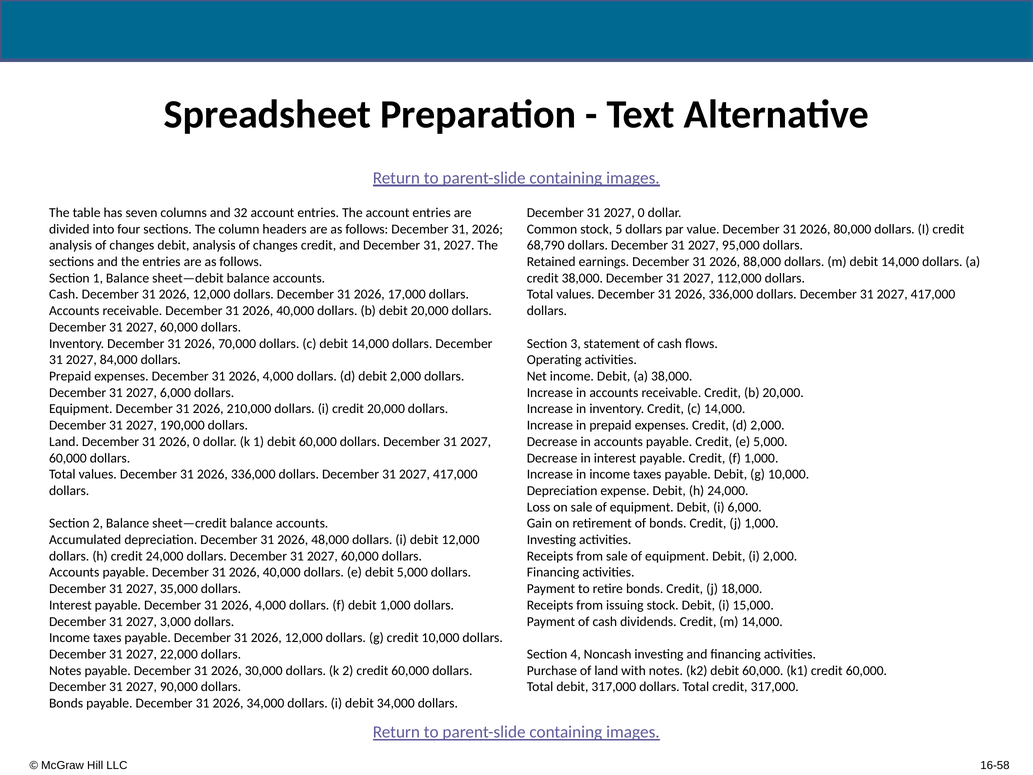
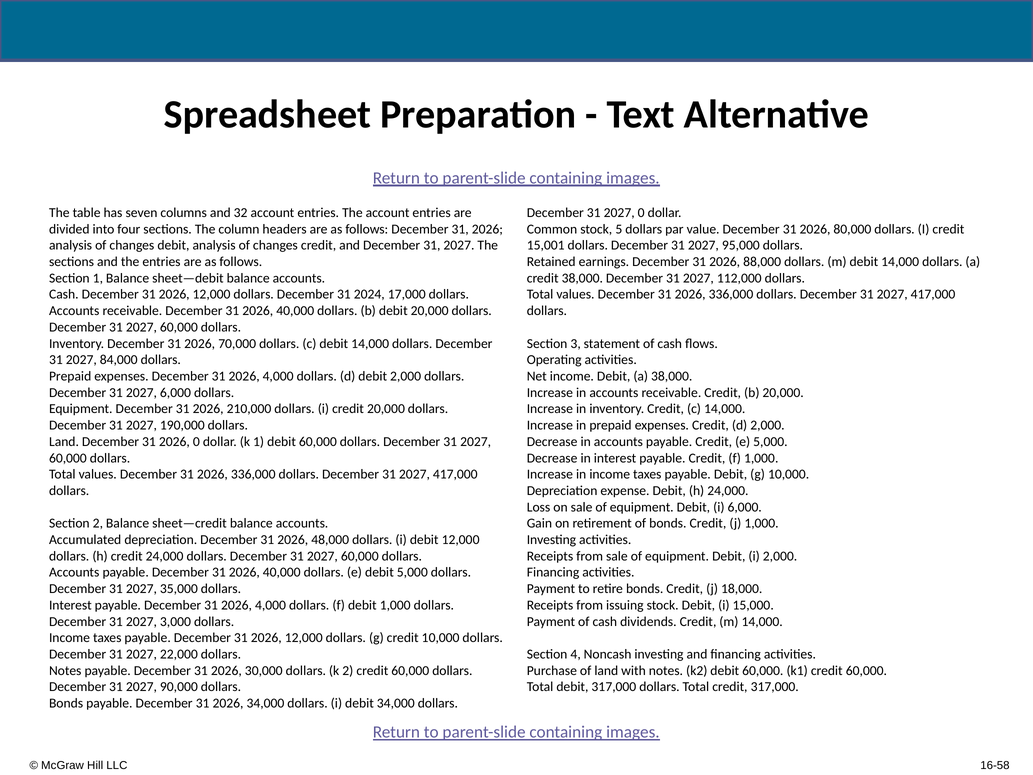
68,790: 68,790 -> 15,001 (546, 245)
dollars December 31 2026: 2026 -> 2024 (369, 294)
